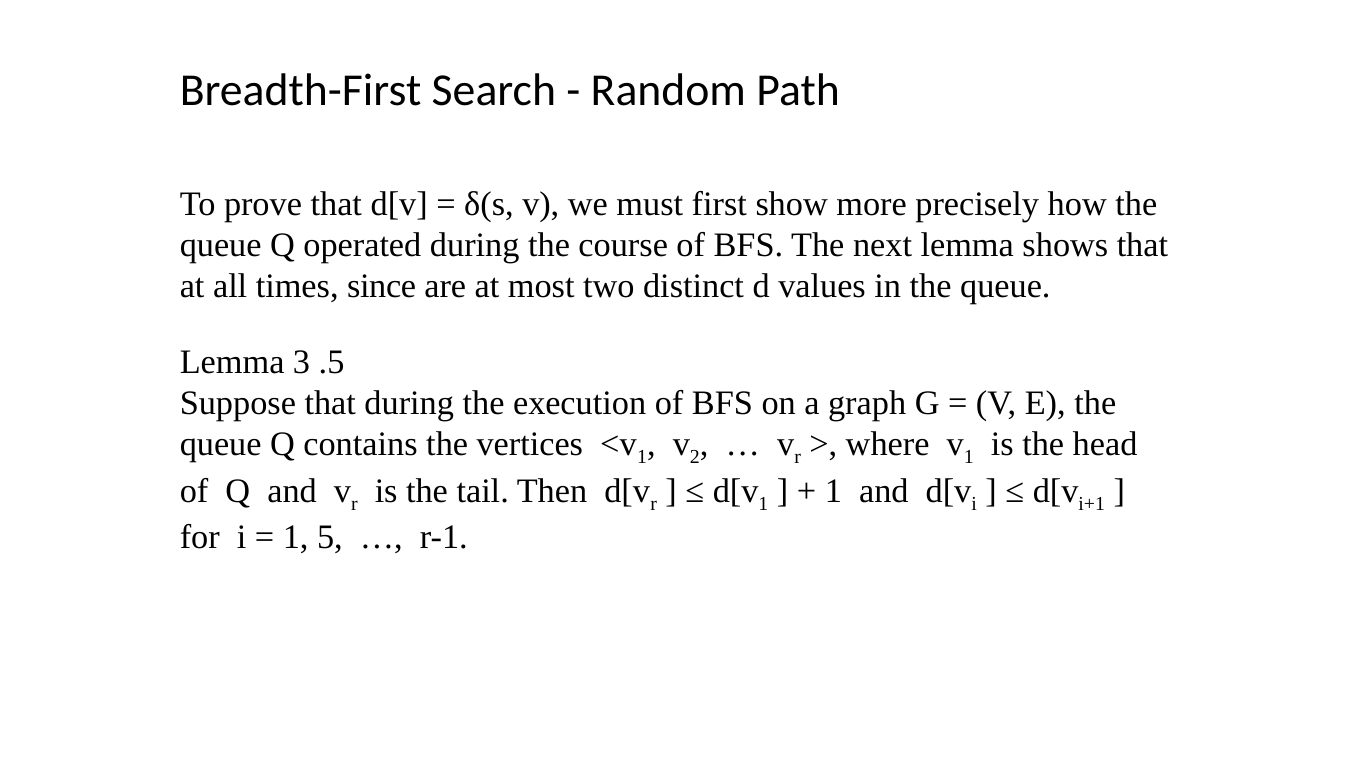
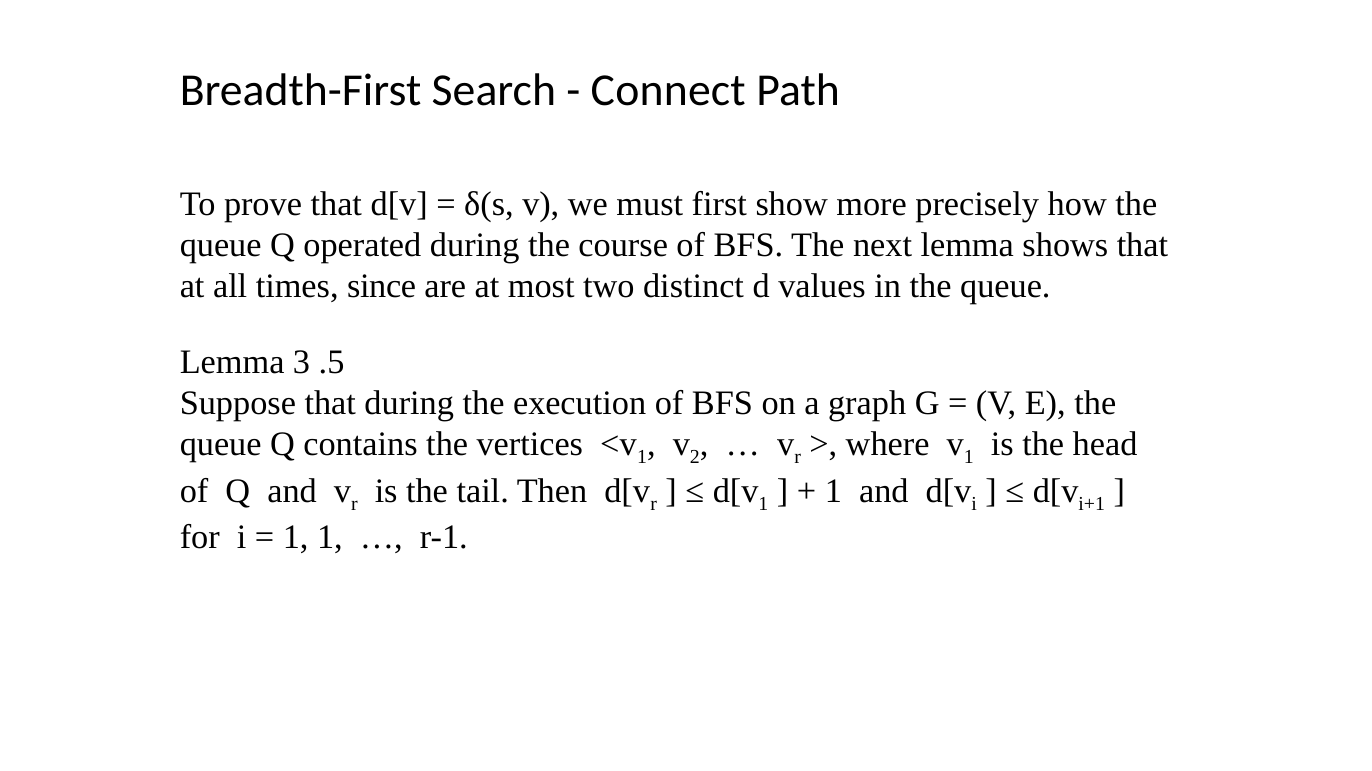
Random: Random -> Connect (668, 91)
1 5: 5 -> 1 (330, 538)
